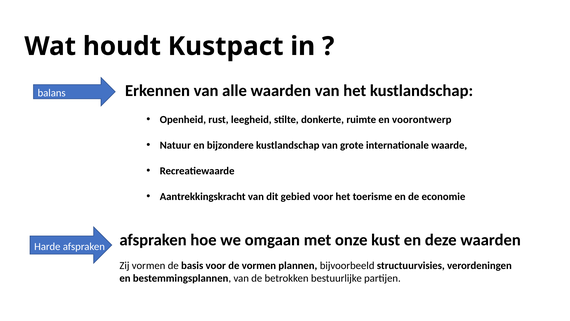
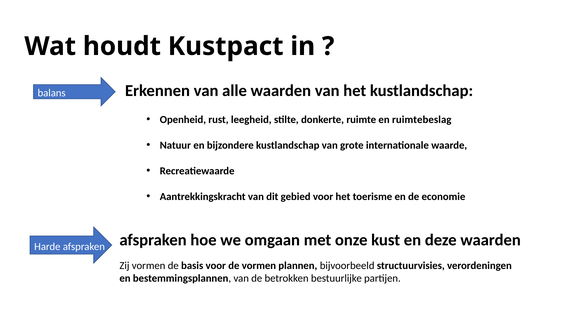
voorontwerp: voorontwerp -> ruimtebeslag (422, 119)
